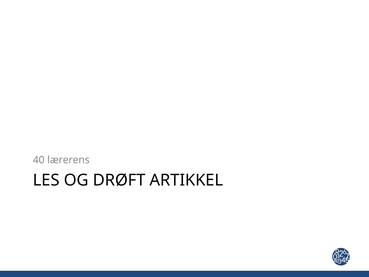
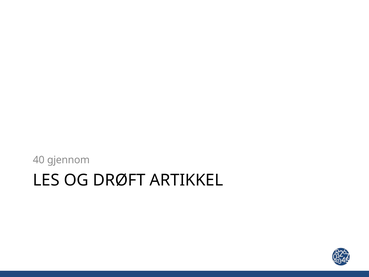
lærerens: lærerens -> gjennom (68, 160)
